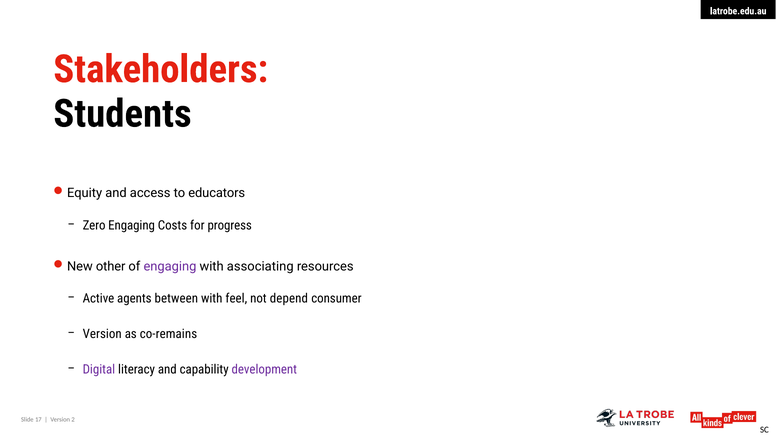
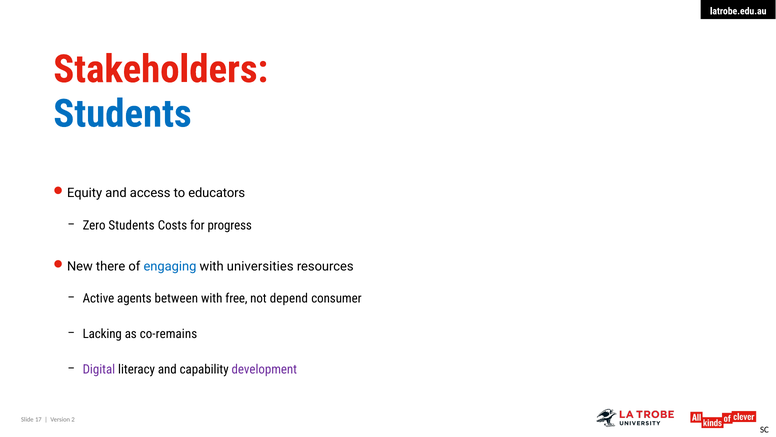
Students colour: black -> blue (122, 114)
Zero Engaging: Engaging -> Students (131, 225)
other: other -> there (111, 266)
engaging colour: purple -> blue (170, 266)
associating: associating -> universities (260, 266)
feel: feel -> free (236, 298)
Version: Version -> Lacking (102, 334)
